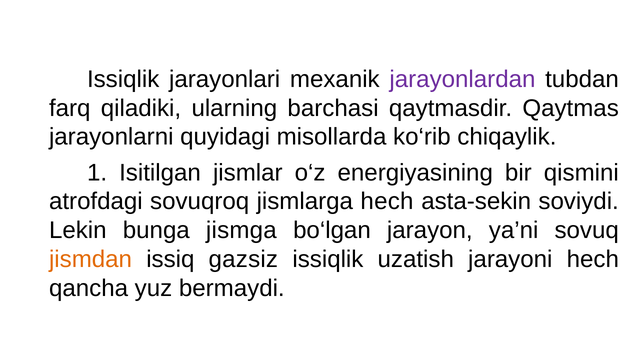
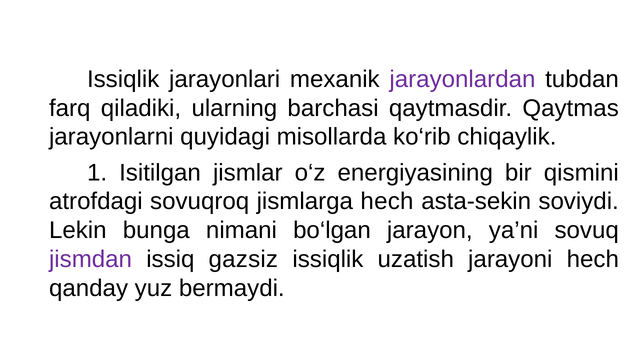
jismga: jismga -> nimani (241, 231)
jismdan colour: orange -> purple (91, 260)
qancha: qancha -> qanday (89, 289)
